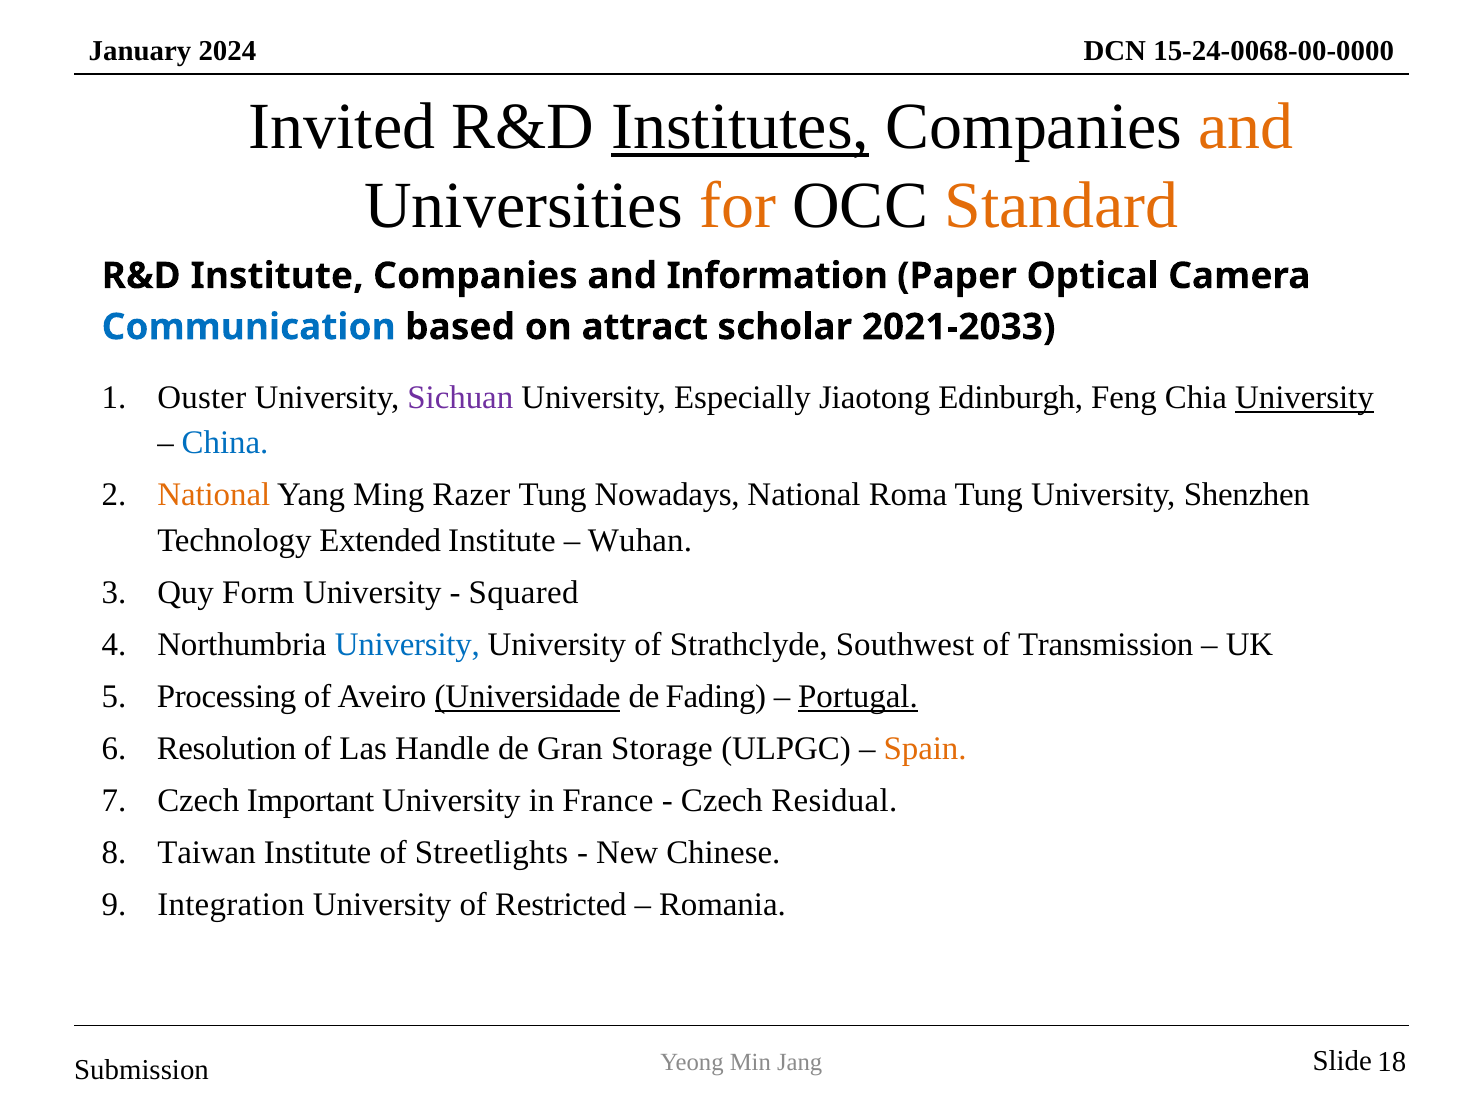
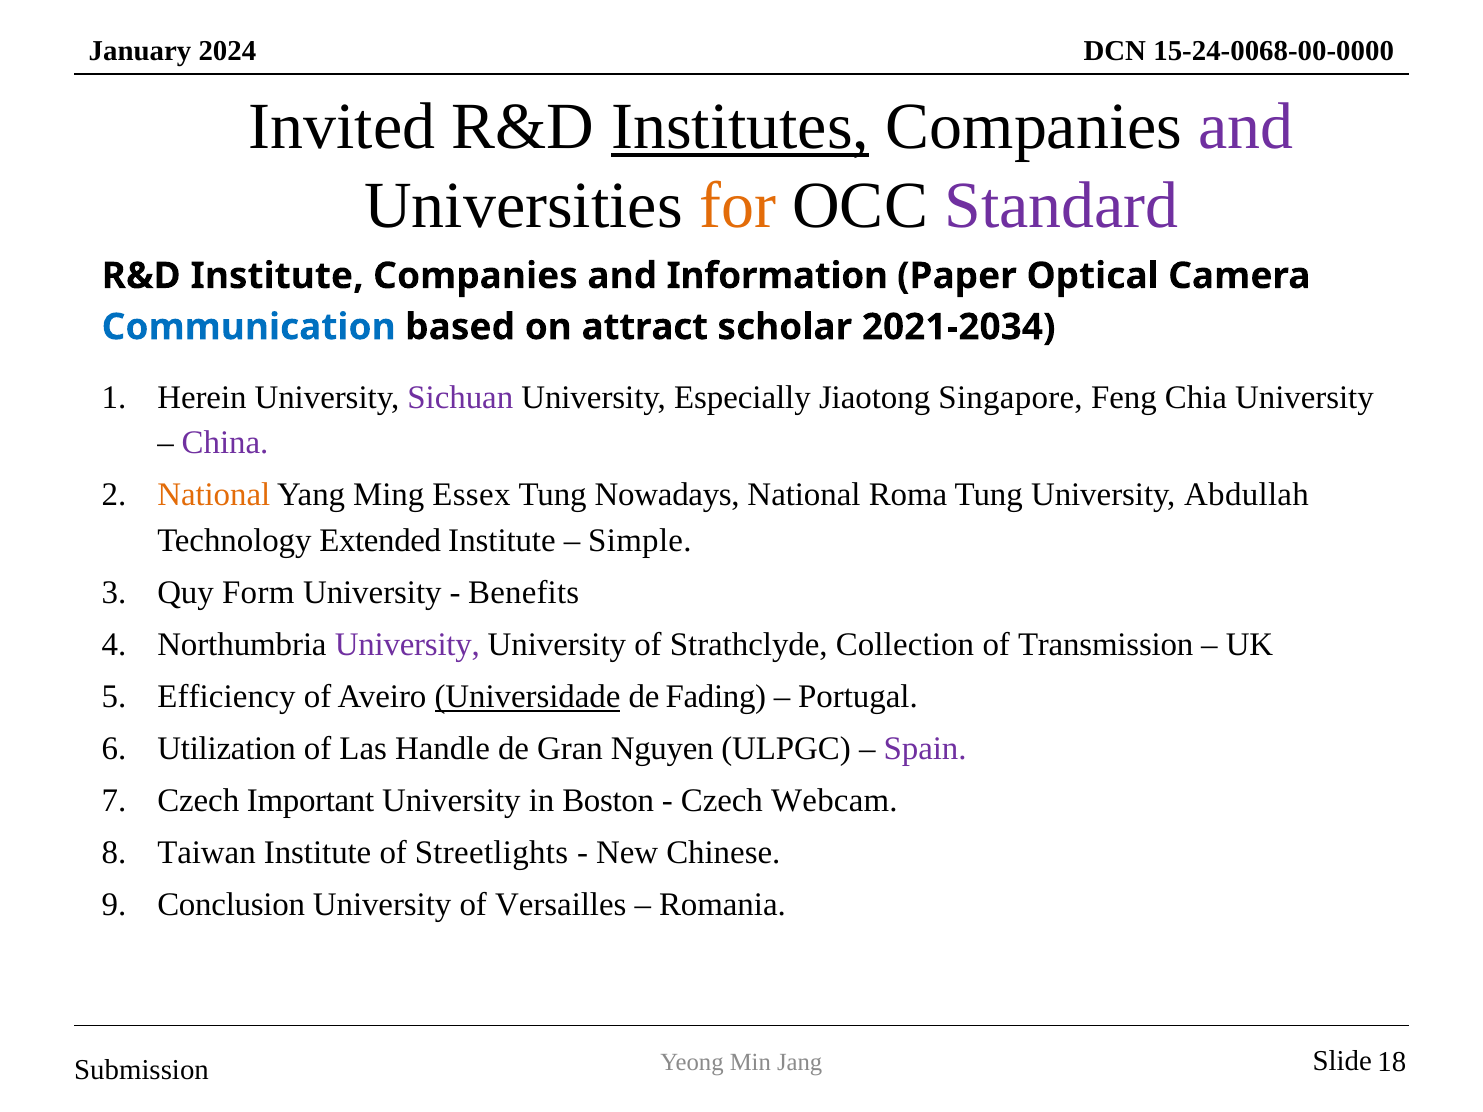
and colour: orange -> purple (1246, 127)
Standard colour: orange -> purple (1062, 206)
2021-2033: 2021-2033 -> 2021-2034 (959, 327)
Ouster: Ouster -> Herein (202, 398)
Edinburgh: Edinburgh -> Singapore (1011, 398)
University underline: present -> none (1304, 398)
China colour: blue -> purple (225, 443)
Razer: Razer -> Essex (471, 495)
Shenzhen: Shenzhen -> Abdullah (1246, 495)
Wuhan: Wuhan -> Simple (640, 541)
Squared: Squared -> Benefits (524, 593)
University colour: blue -> purple (407, 645)
Southwest: Southwest -> Collection (905, 645)
Processing: Processing -> Efficiency (226, 697)
Portugal underline: present -> none (858, 697)
Resolution: Resolution -> Utilization (227, 749)
Storage: Storage -> Nguyen (662, 749)
Spain colour: orange -> purple (925, 749)
France: France -> Boston (608, 801)
Residual: Residual -> Webcam (834, 801)
Integration: Integration -> Conclusion (231, 905)
Restricted: Restricted -> Versailles (561, 905)
